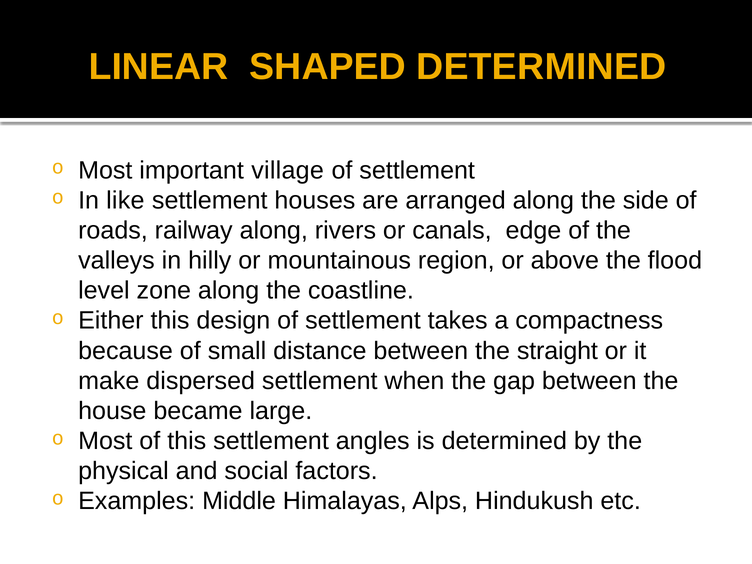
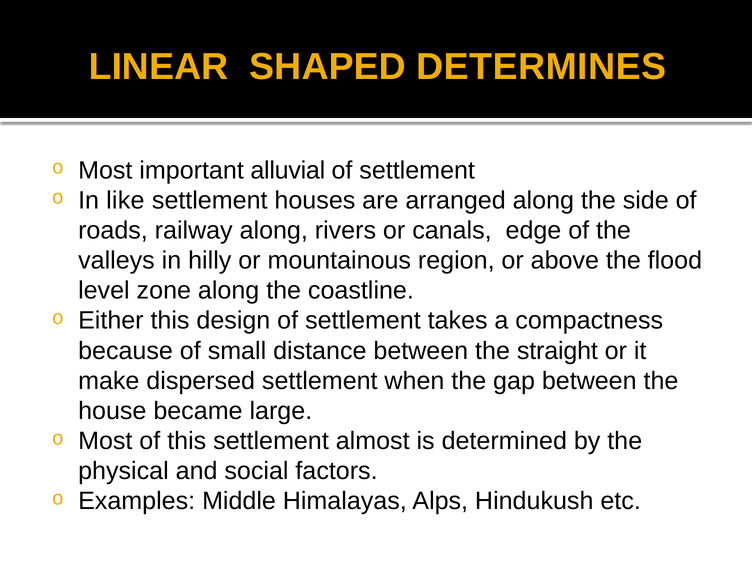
SHAPED DETERMINED: DETERMINED -> DETERMINES (541, 67)
village: village -> alluvial (288, 170)
angles: angles -> almost (373, 441)
